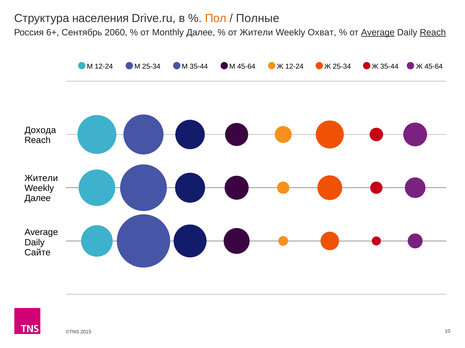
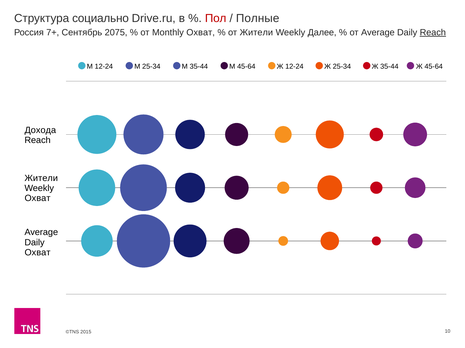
населения: населения -> социально (101, 18)
Пол colour: orange -> red (216, 18)
6+: 6+ -> 7+ (53, 33)
2060: 2060 -> 2075 (116, 33)
Monthly Далее: Далее -> Охват (201, 33)
Охват: Охват -> Далее (322, 33)
Average underline: present -> none (378, 33)
Далее: Далее -> Охват (38, 199)
Сайте: Сайте -> Охват (38, 253)
